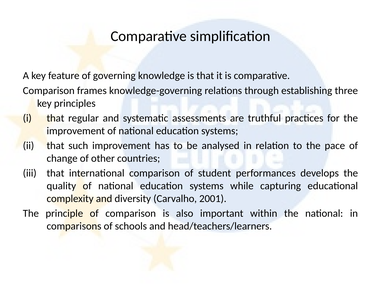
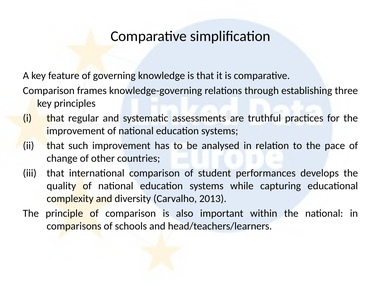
2001: 2001 -> 2013 (213, 198)
